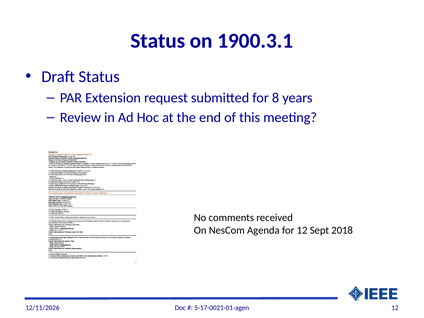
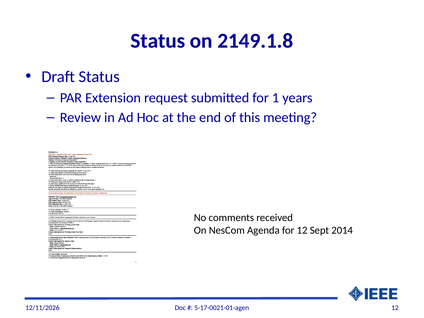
1900.3.1: 1900.3.1 -> 2149.1.8 (255, 41)
8: 8 -> 1 (276, 98)
2018: 2018 -> 2014 (342, 230)
